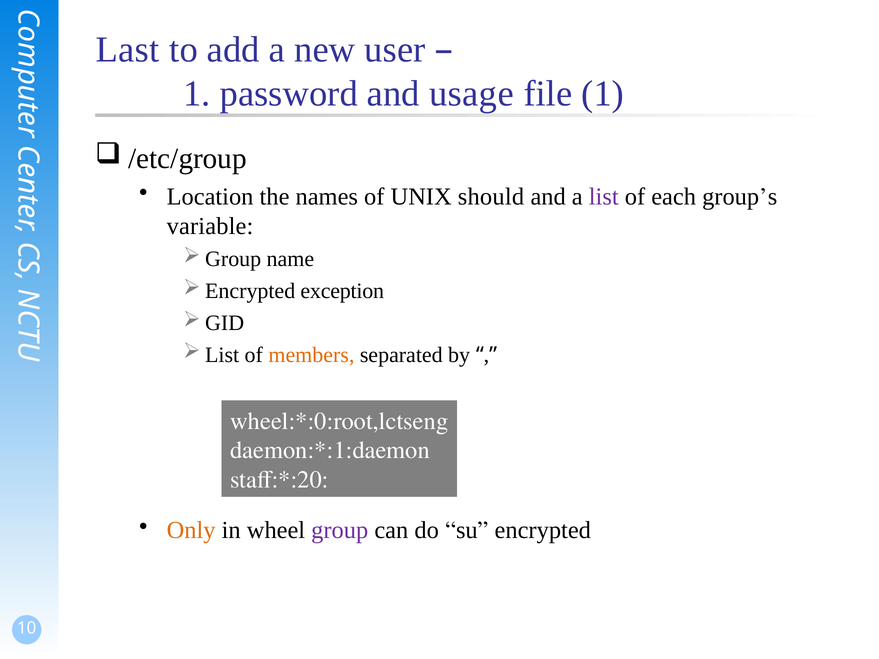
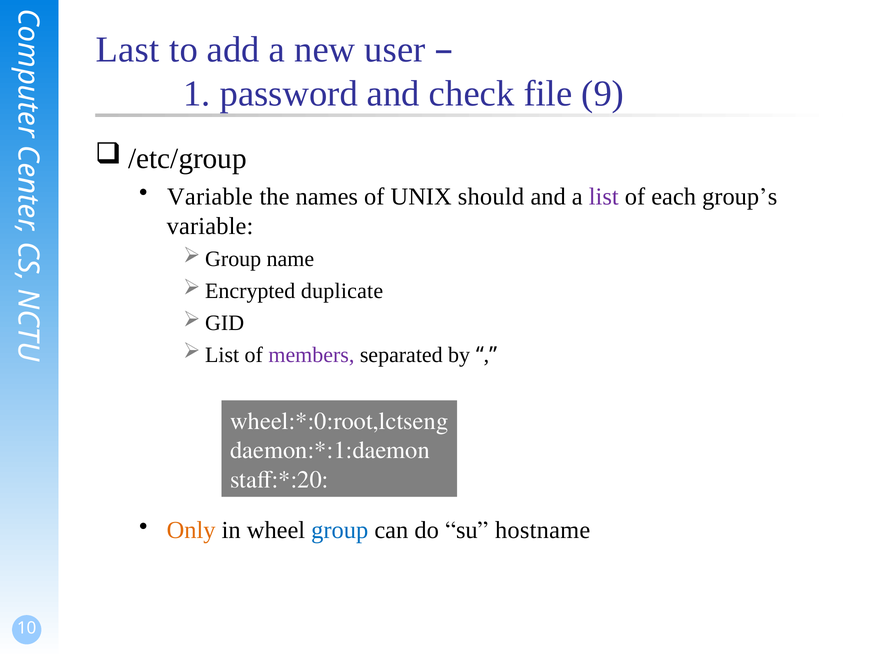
usage: usage -> check (472, 94)
file 1: 1 -> 9 (603, 94)
Location: Location -> Variable (210, 197)
exception: exception -> duplicate (342, 291)
members colour: orange -> purple (311, 355)
group colour: purple -> blue (340, 531)
encrypted: encrypted -> hostname (543, 531)
